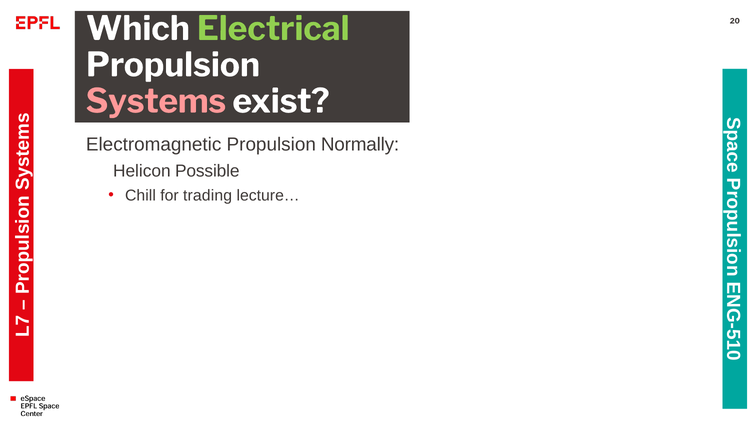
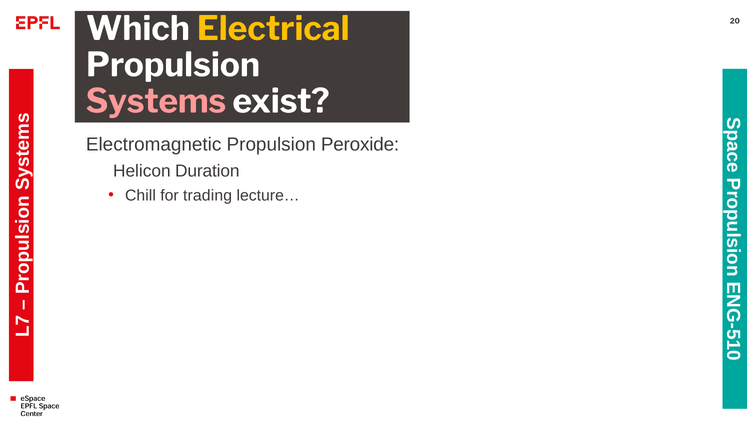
Electrical colour: light green -> yellow (273, 29)
Normally: Normally -> Peroxide (360, 145)
Possible: Possible -> Duration (207, 171)
